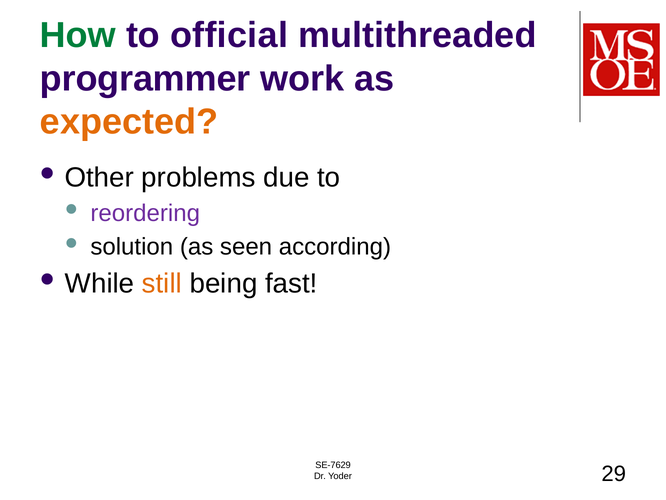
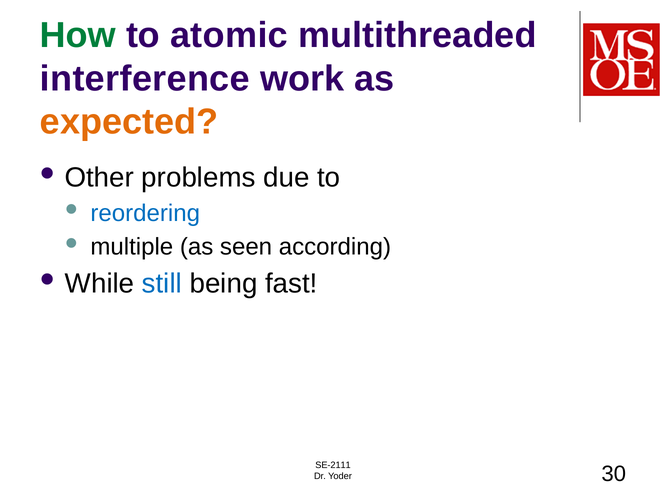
official: official -> atomic (229, 35)
programmer: programmer -> interference (145, 79)
reordering colour: purple -> blue (145, 213)
solution: solution -> multiple (132, 247)
still colour: orange -> blue (162, 283)
SE-7629: SE-7629 -> SE-2111 (333, 465)
29: 29 -> 30 (614, 473)
